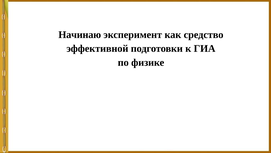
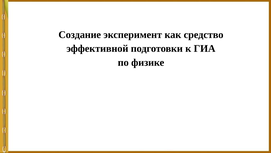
Начинаю: Начинаю -> Создание (80, 35)
